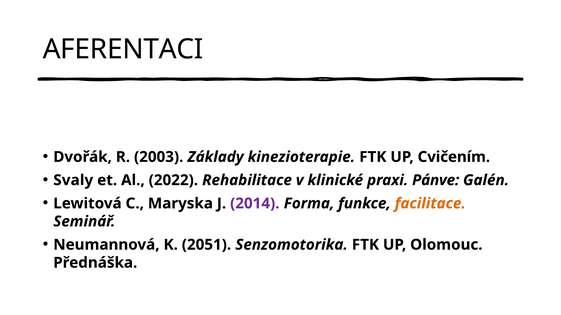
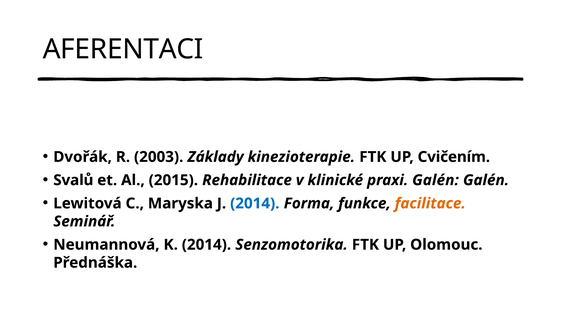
Svaly: Svaly -> Svalů (73, 180)
2022: 2022 -> 2015 (173, 180)
praxi Pánve: Pánve -> Galén (436, 180)
2014 colour: purple -> blue (255, 204)
K 2051: 2051 -> 2014 (206, 245)
